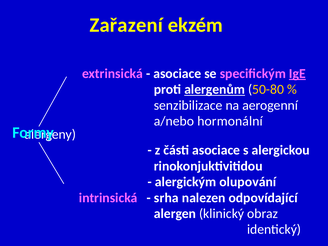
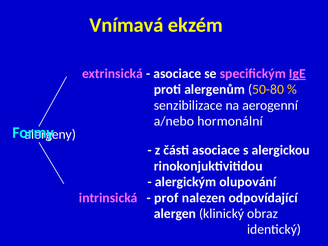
Zařazení: Zařazení -> Vnímavá (126, 25)
alergenům underline: present -> none (215, 89)
srha: srha -> prof (166, 198)
